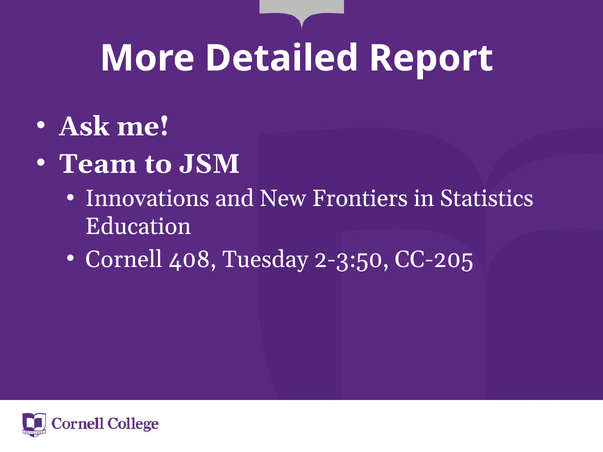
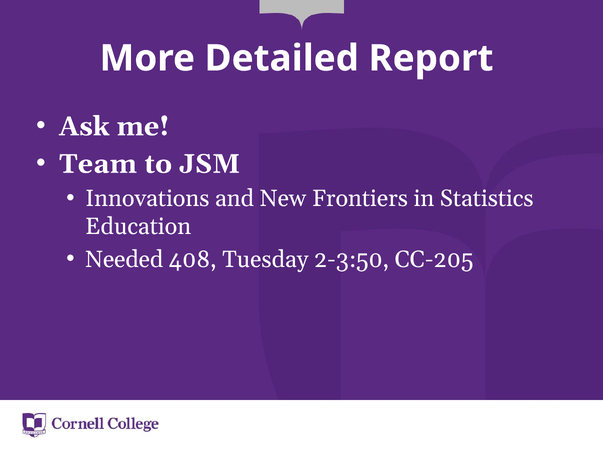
Cornell: Cornell -> Needed (124, 260)
